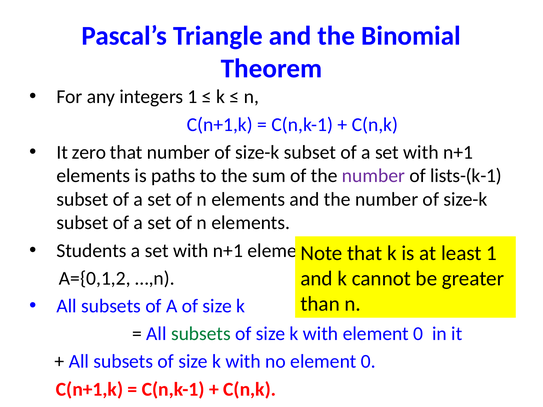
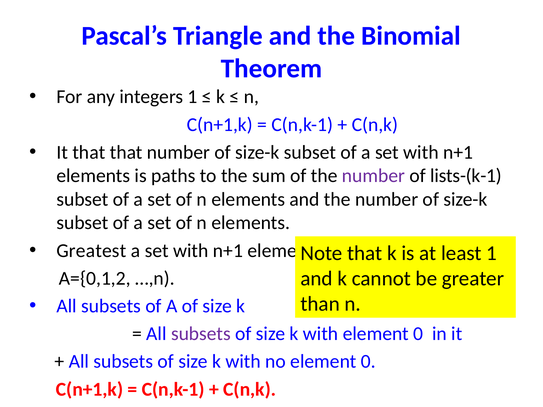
It zero: zero -> that (89, 152)
Students: Students -> Greatest (91, 251)
subsets colour: green -> purple (201, 334)
